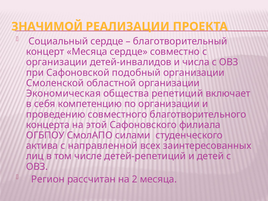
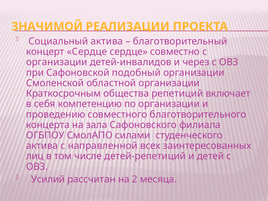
Социальный сердце: сердце -> актива (107, 41)
концерт Месяца: Месяца -> Сердце (87, 52)
числа: числа -> через (196, 62)
Экономическая: Экономическая -> Краткосрочным (63, 94)
этой: этой -> зала (97, 125)
Регион: Регион -> Усилий (48, 179)
